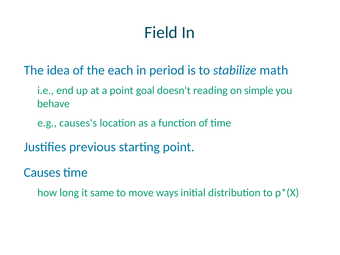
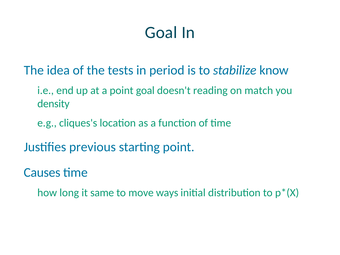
Field: Field -> Goal (161, 33)
each: each -> tests (121, 70)
math: math -> know (274, 70)
simple: simple -> match (259, 90)
behave: behave -> density (53, 104)
causes's: causes's -> cliques's (78, 123)
